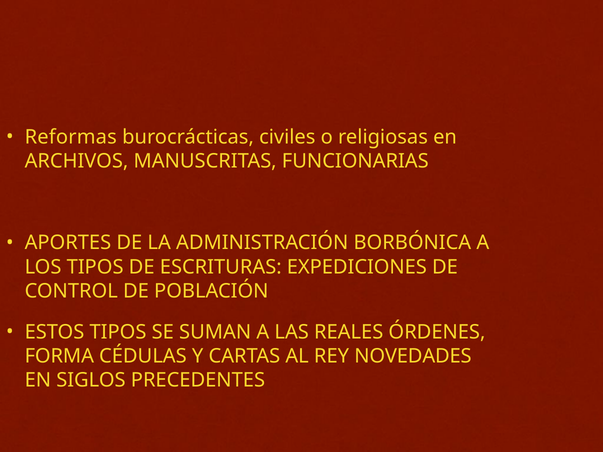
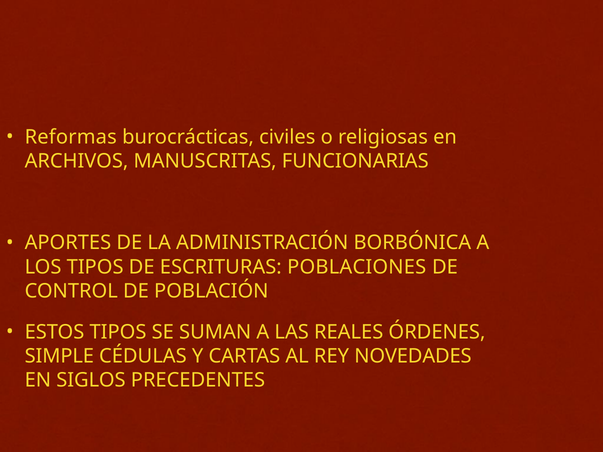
EXPEDICIONES: EXPEDICIONES -> POBLACIONES (357, 267)
FORMA: FORMA -> SIMPLE (59, 356)
